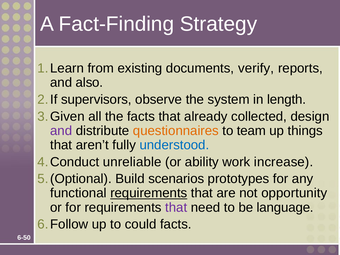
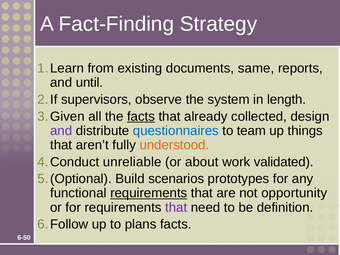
verify: verify -> same (256, 68)
also: also -> until (89, 83)
facts underline: none -> present (141, 116)
questionnaires colour: orange -> blue (176, 131)
understood colour: blue -> orange (174, 145)
ability: ability -> about (202, 162)
increase: increase -> validated (284, 162)
language: language -> definition (285, 207)
could: could -> plans (141, 224)
